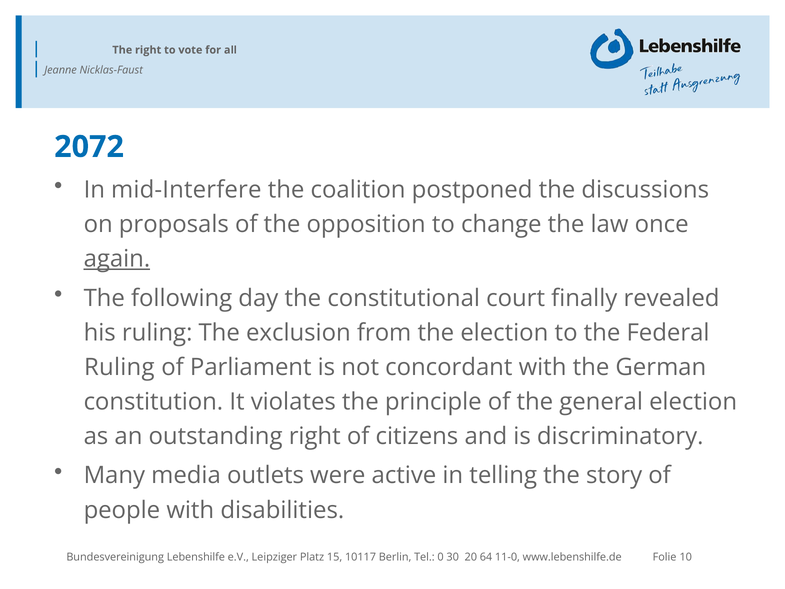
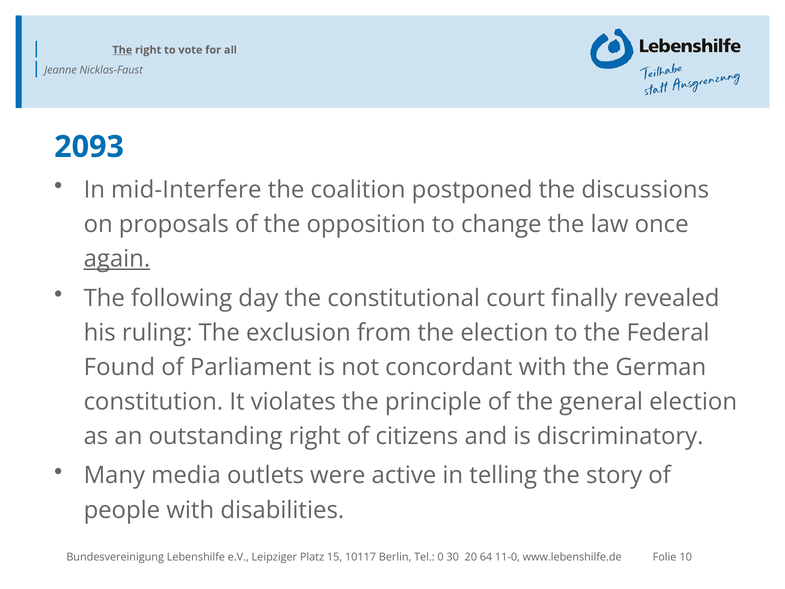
The underline: none -> present (122, 50)
2072: 2072 -> 2093 (89, 147)
Ruling: Ruling -> Found (119, 367)
